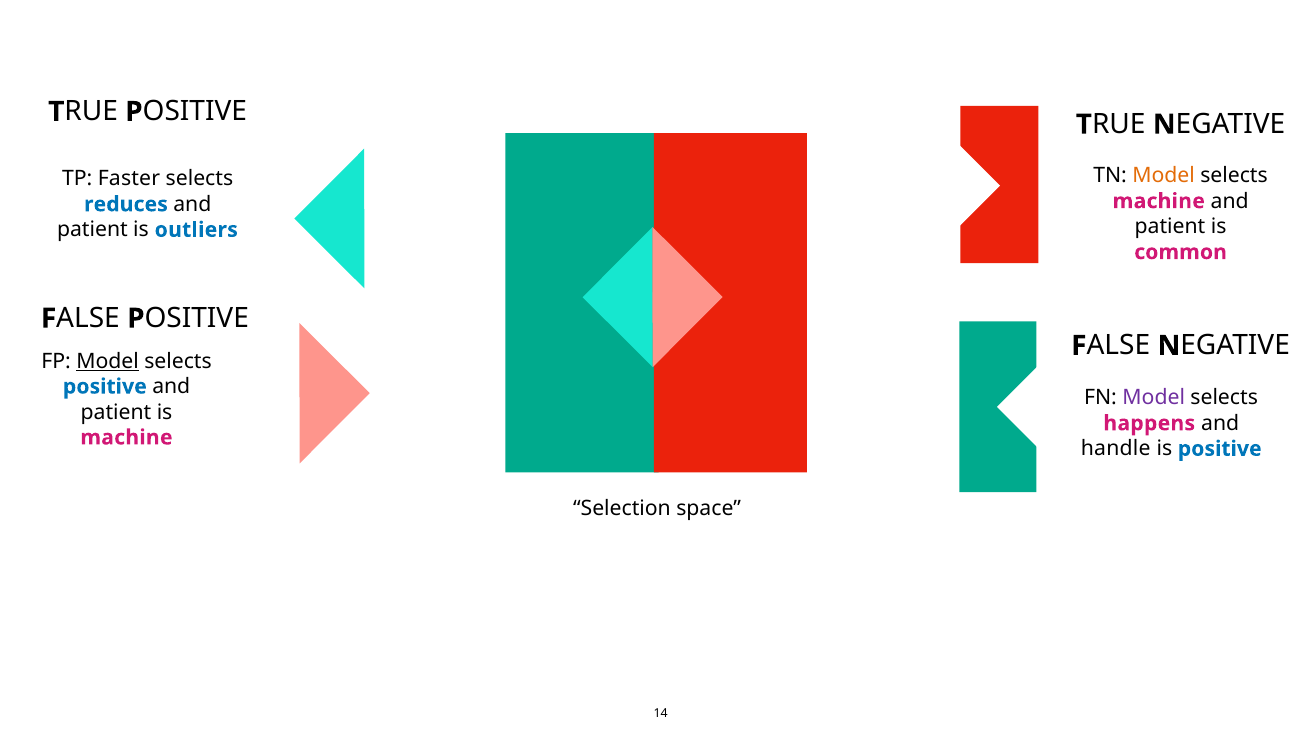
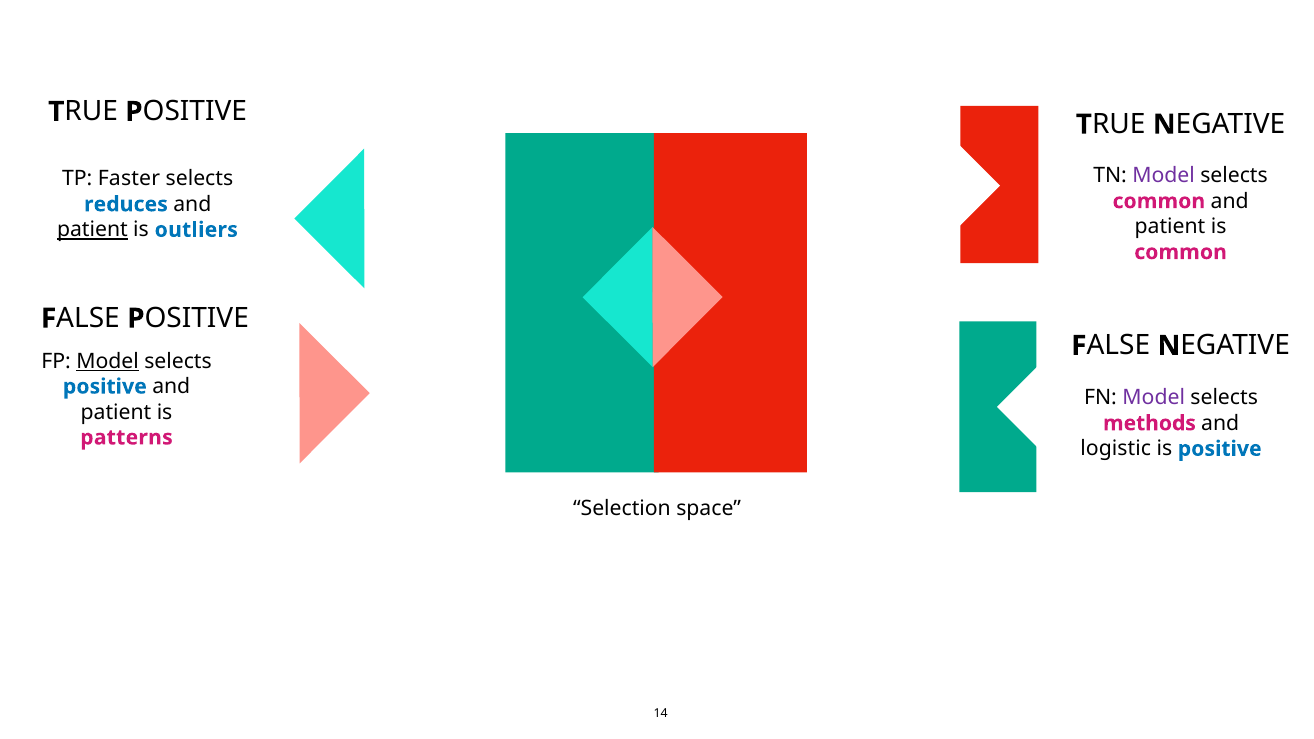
Model colour: orange -> purple (1164, 176)
machine: machine -> common (1159, 201)
patient underline: none -> present (92, 230)
happens: happens -> methods (1149, 423)
machine: machine -> patterns (126, 438)
handle: handle -> logistic (1116, 449)
